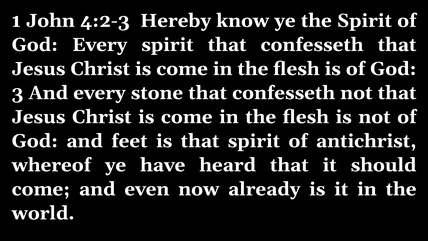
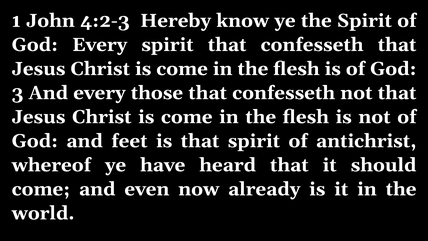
stone: stone -> those (157, 93)
